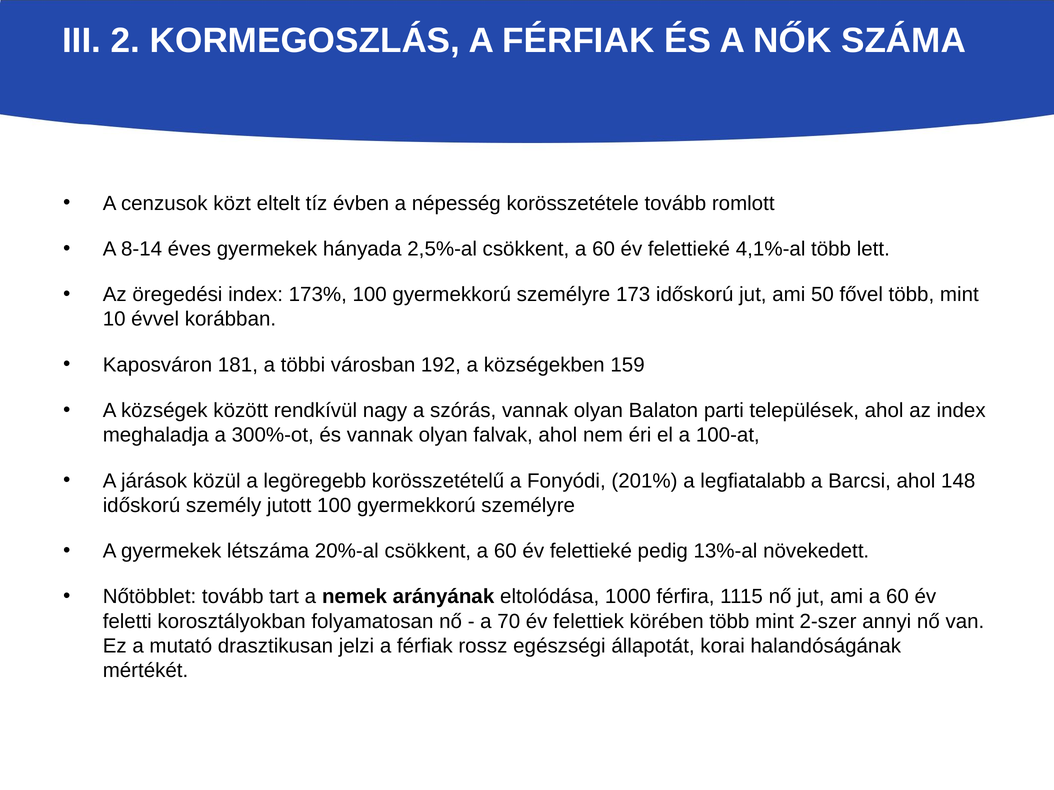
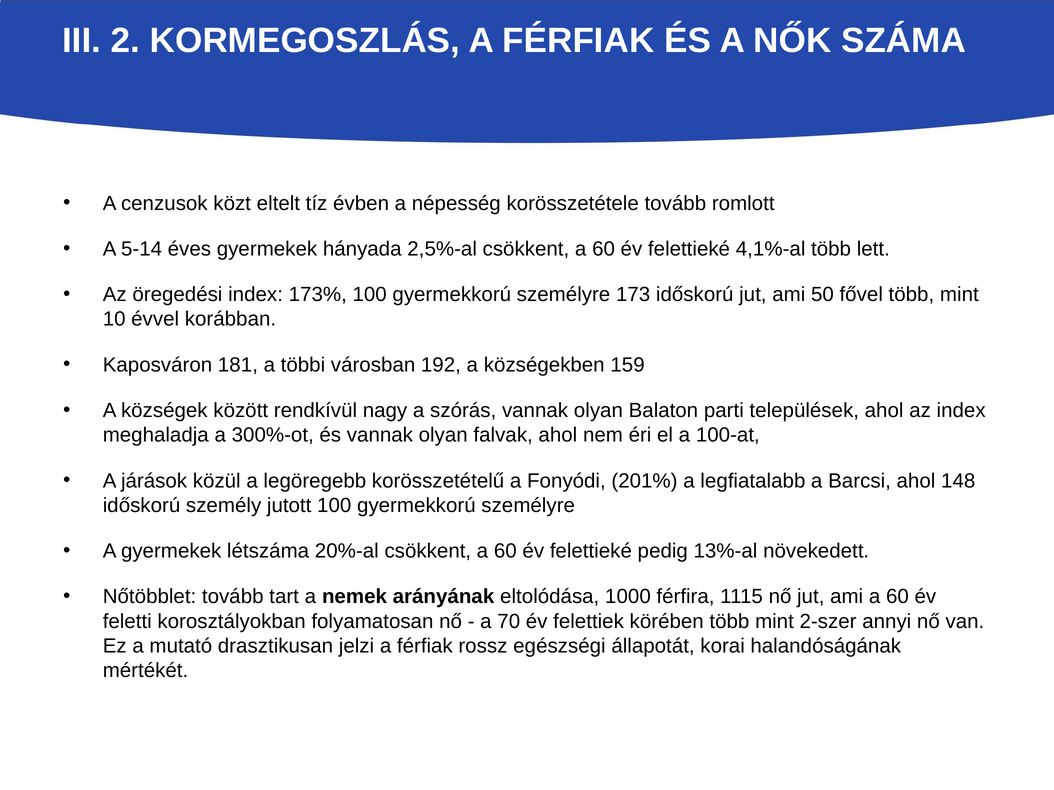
8-14: 8-14 -> 5-14 (142, 249)
